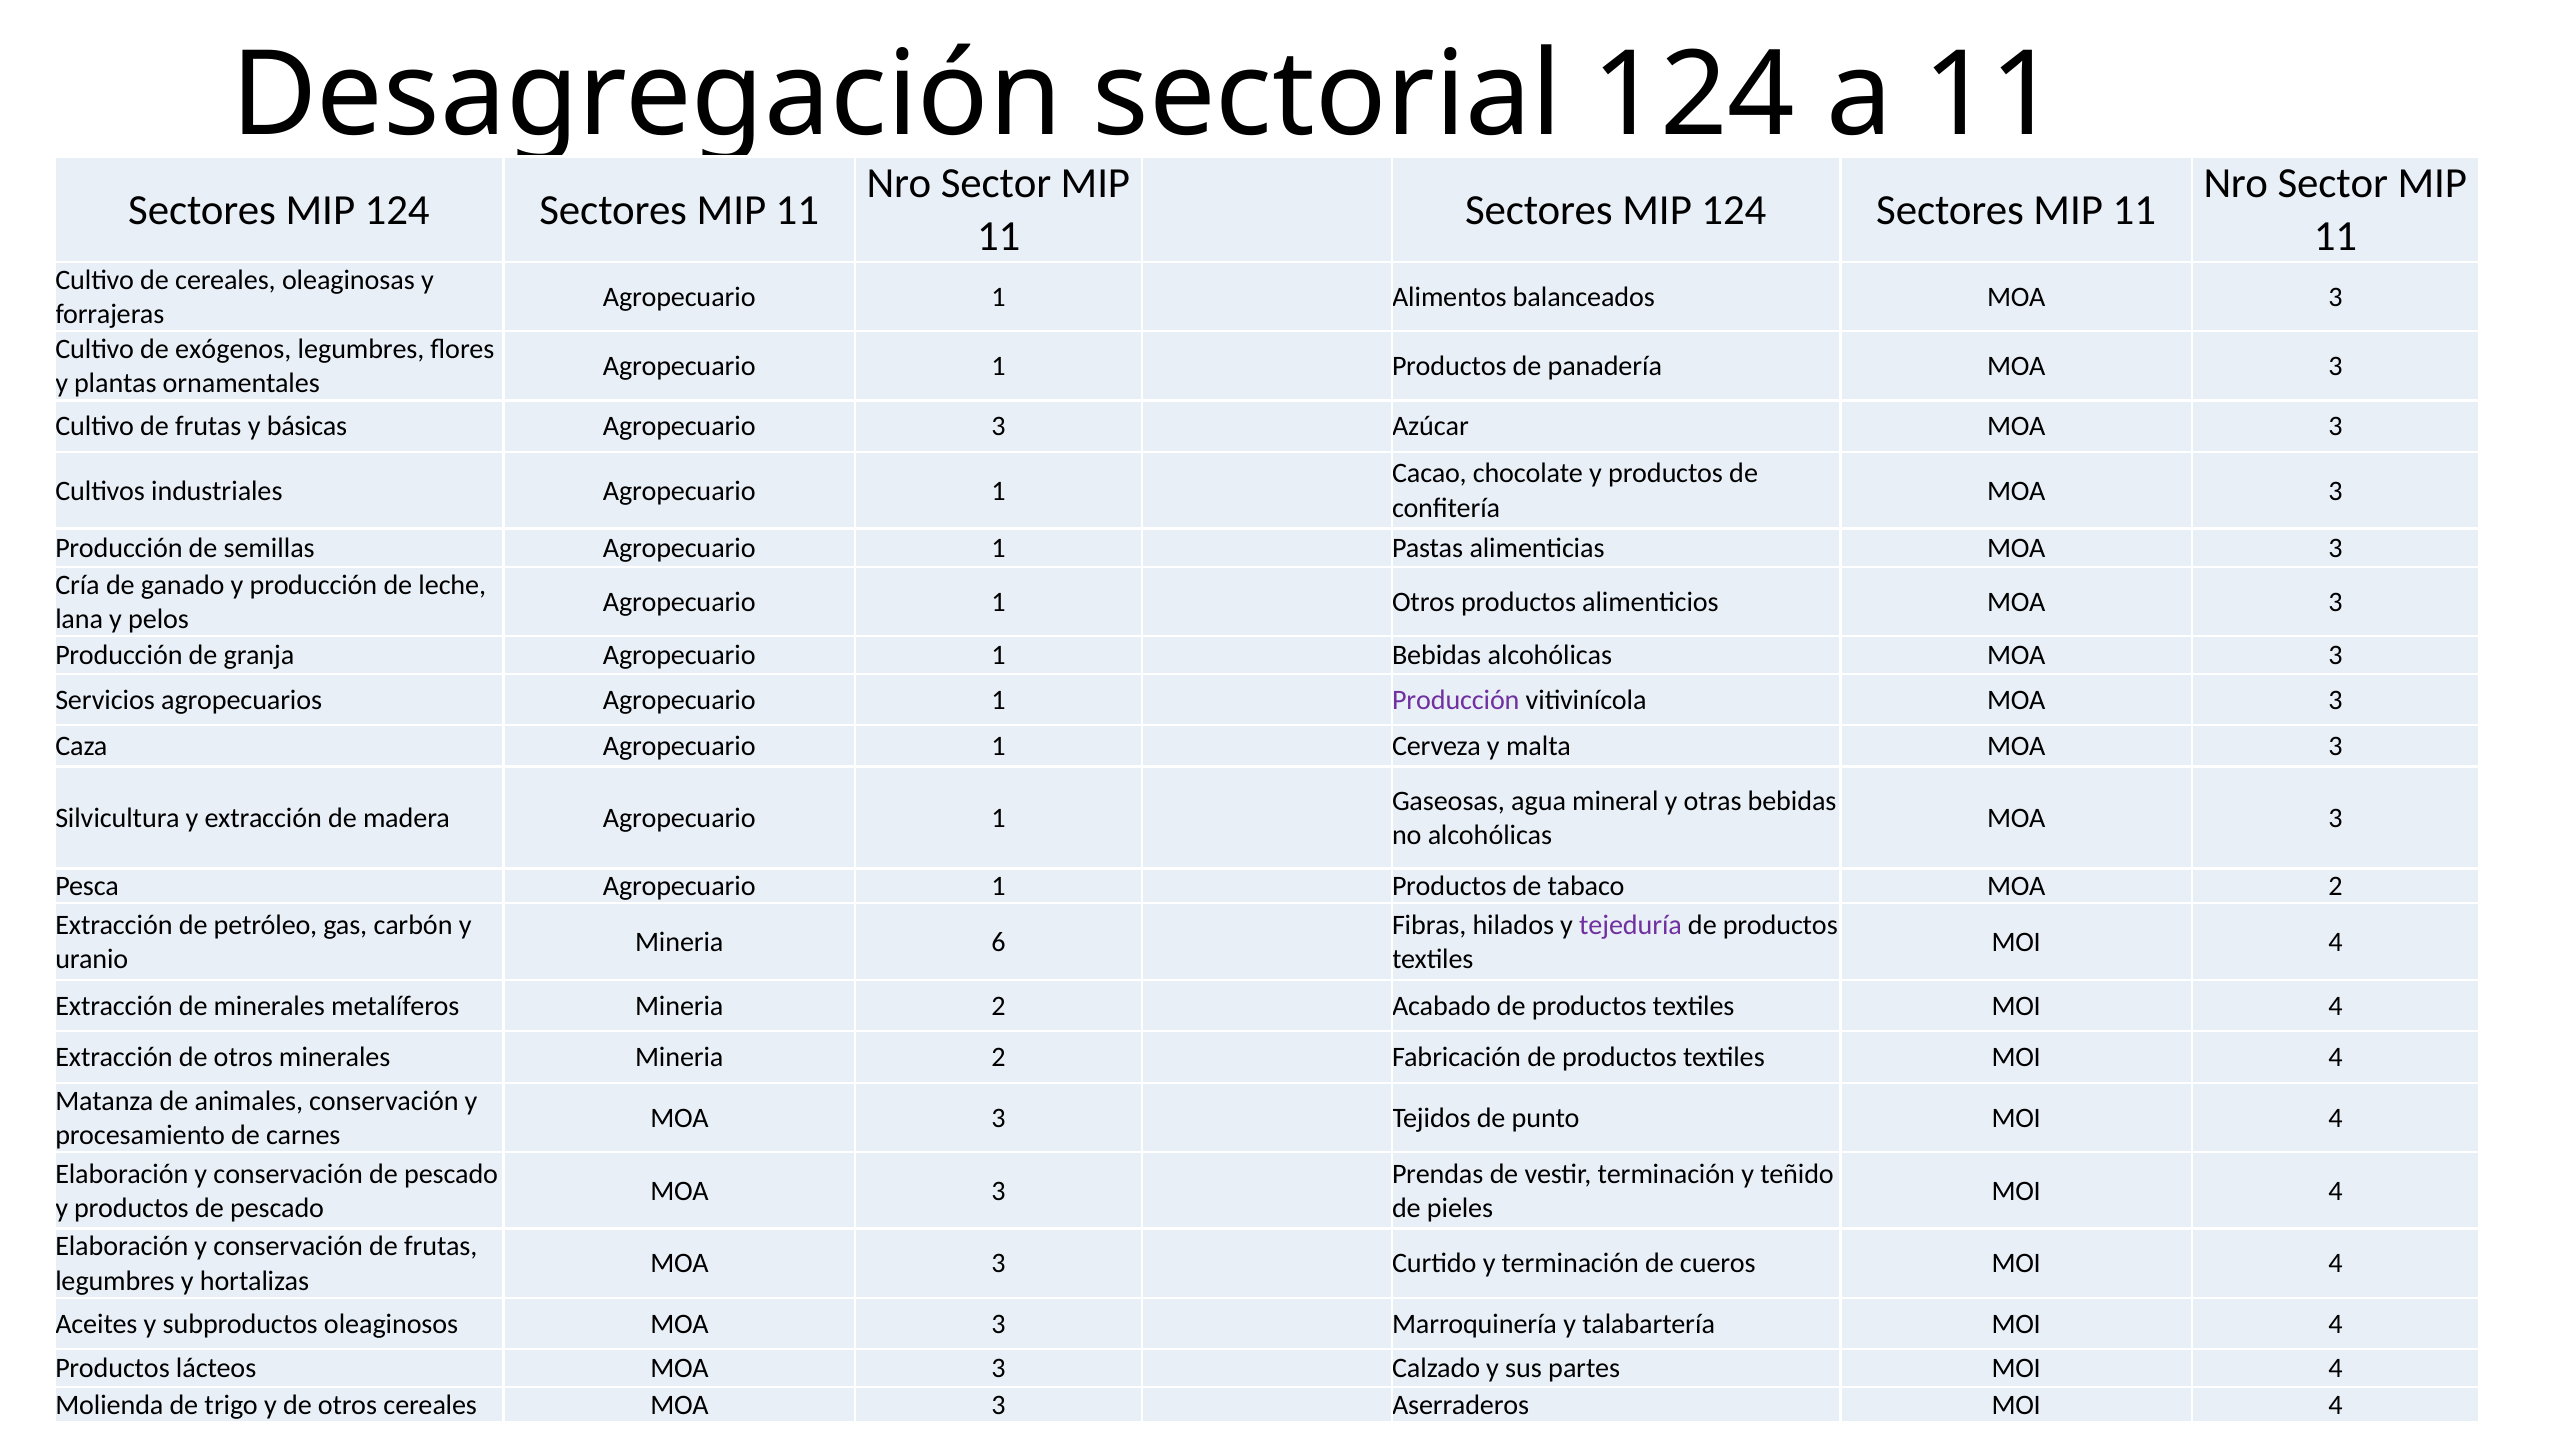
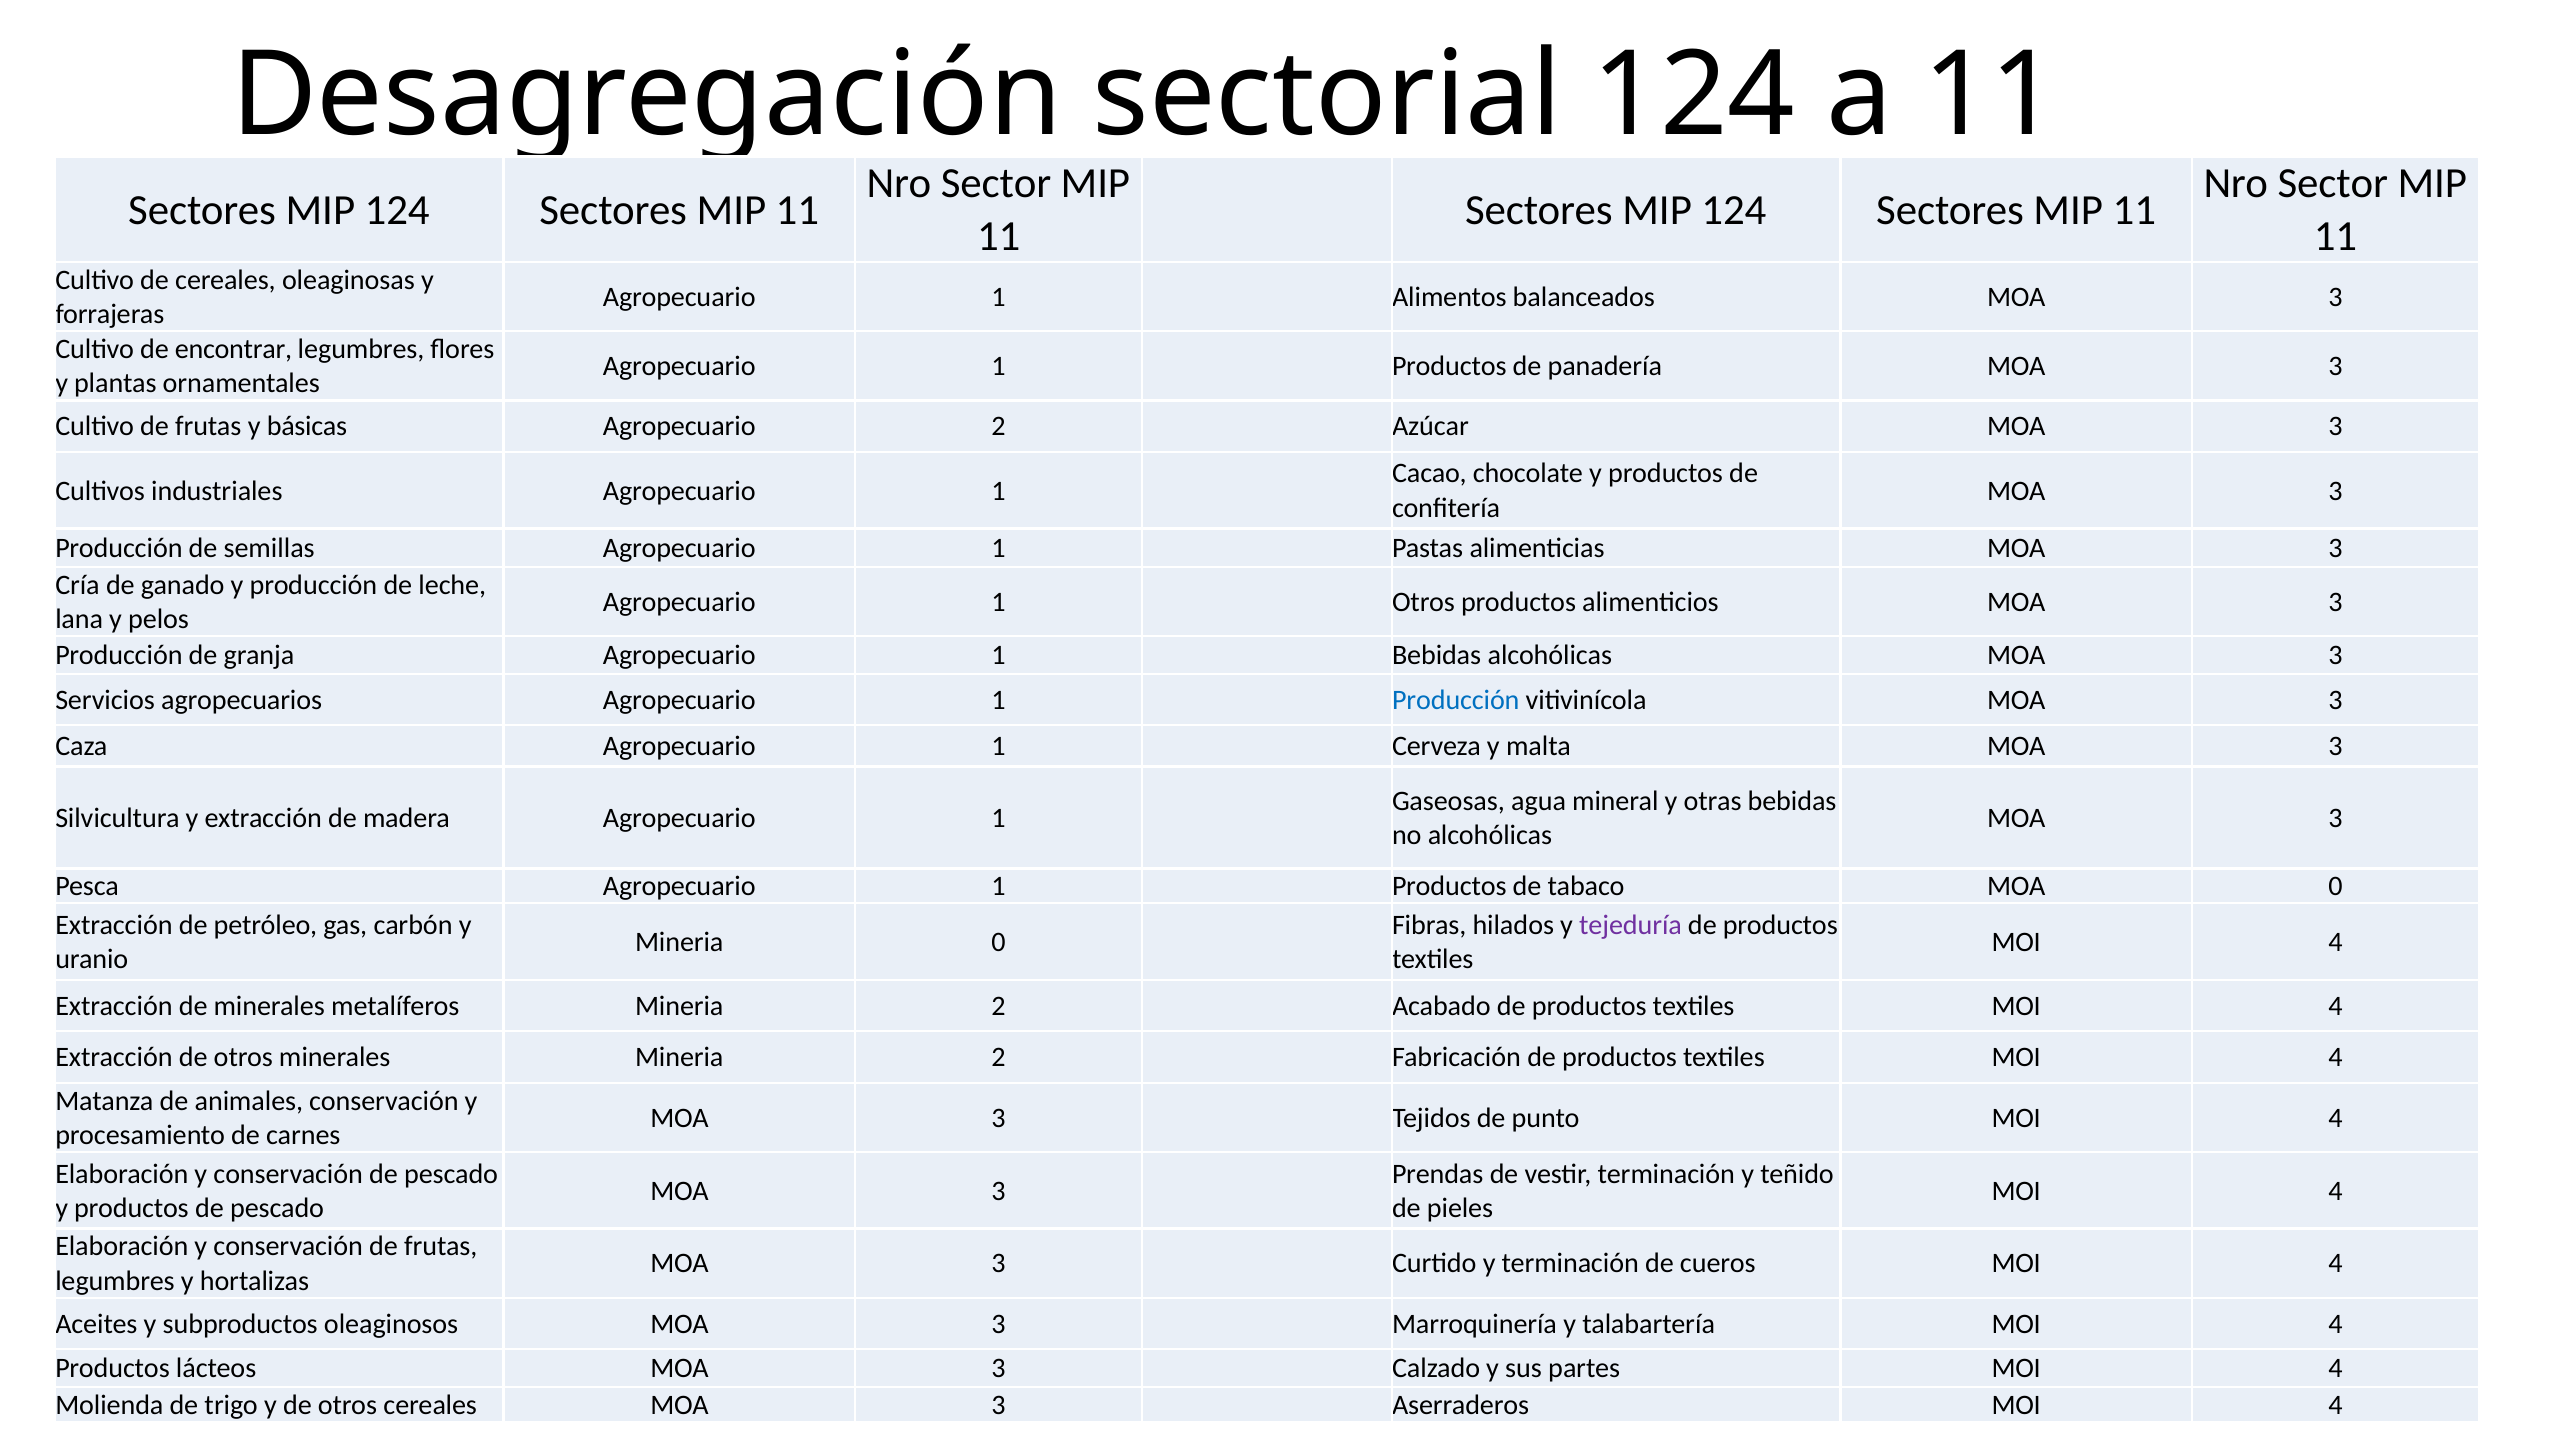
exógenos: exógenos -> encontrar (233, 349)
Agropecuario 3: 3 -> 2 (999, 427)
Producción colour: purple -> blue (1456, 700)
MOA 2: 2 -> 0 (2335, 886)
Mineria 6: 6 -> 0 (999, 942)
